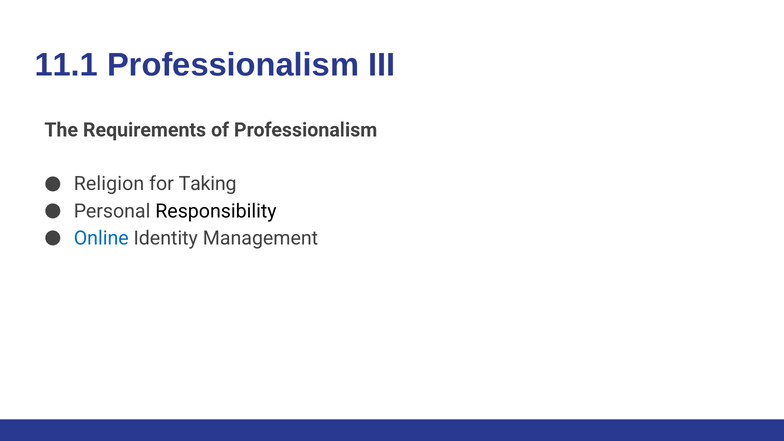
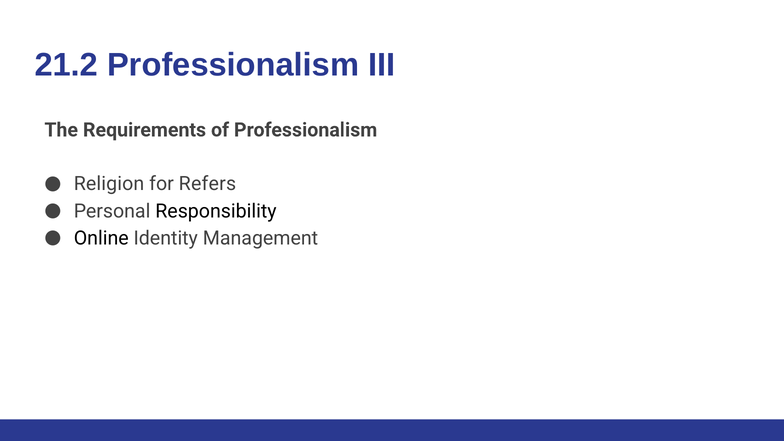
11.1: 11.1 -> 21.2 (66, 65)
Taking: Taking -> Refers (207, 184)
Online colour: blue -> black (101, 238)
